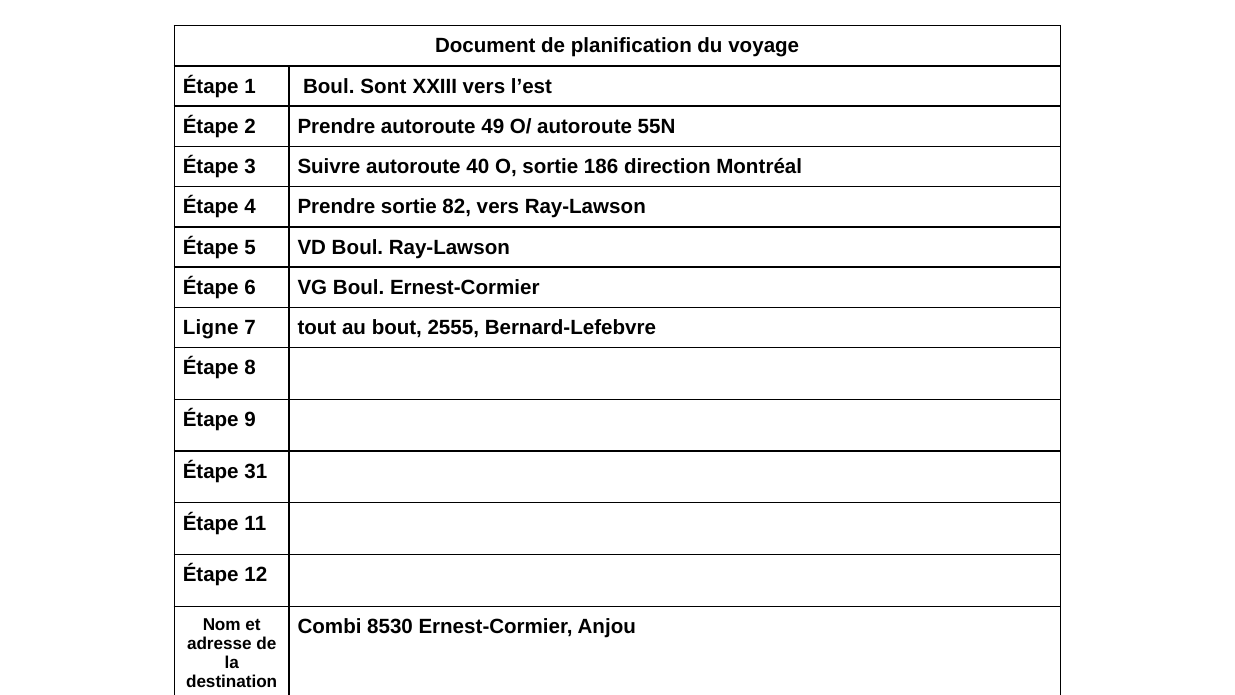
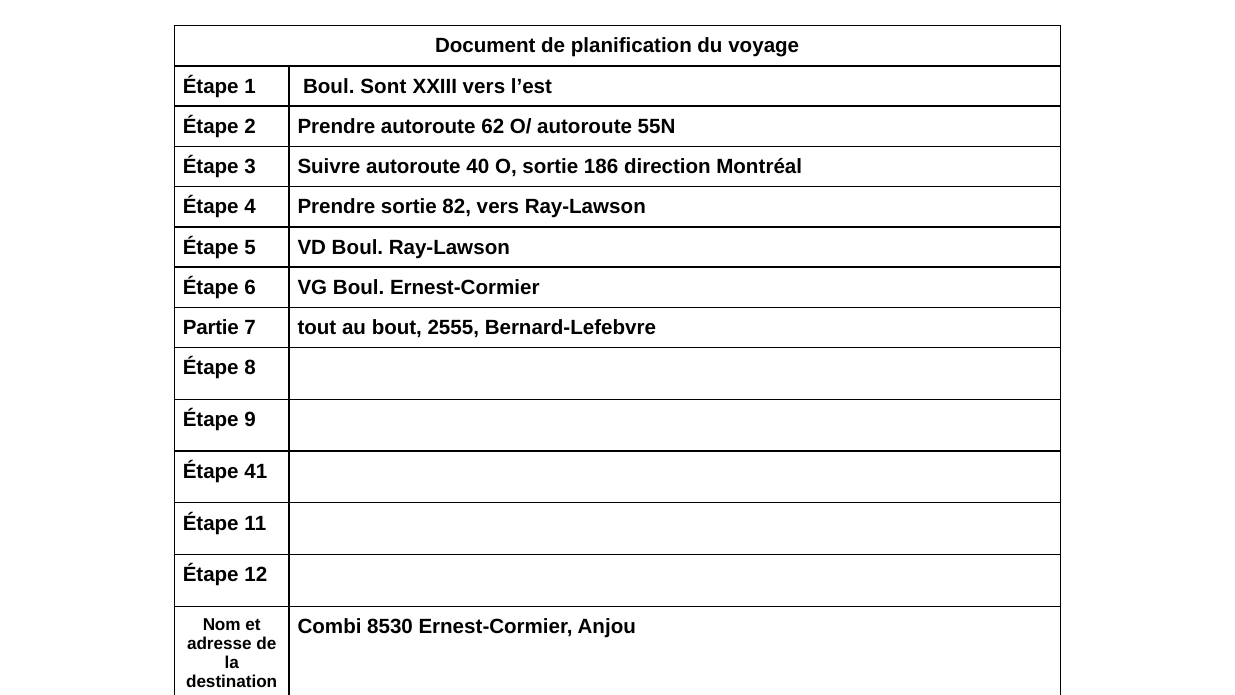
49: 49 -> 62 (493, 127)
Ligne: Ligne -> Partie (211, 328)
31: 31 -> 41 (256, 471)
